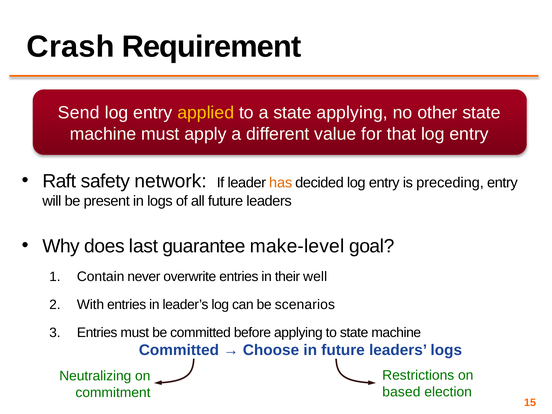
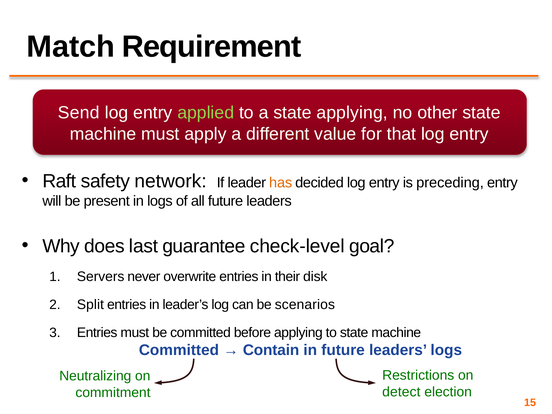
Crash: Crash -> Match (71, 47)
applied colour: yellow -> light green (206, 113)
make-level: make-level -> check-level (297, 246)
Contain: Contain -> Servers (101, 276)
well: well -> disk (315, 276)
With: With -> Split (90, 304)
Choose: Choose -> Contain (271, 350)
based: based -> detect (401, 392)
